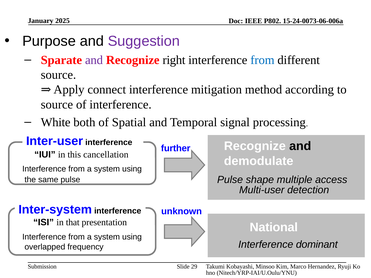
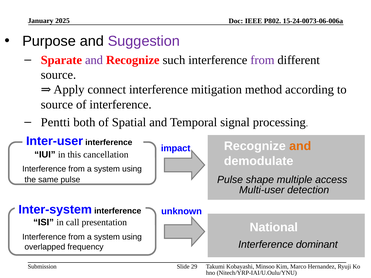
right: right -> such (174, 60)
from colour: blue -> purple (262, 60)
White: White -> Pentti (56, 122)
and colour: black -> orange (300, 146)
further: further -> impact (176, 148)
that: that -> call (73, 223)
